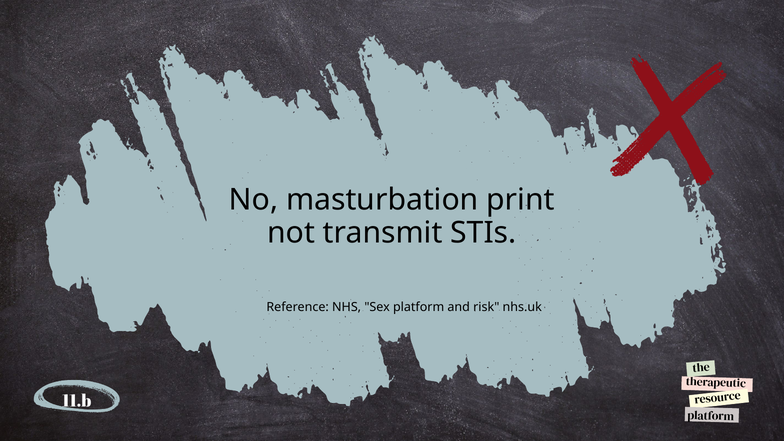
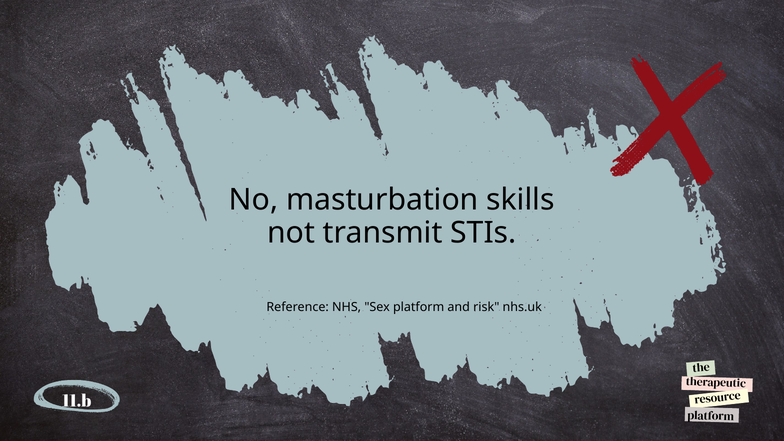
print: print -> skills (521, 200)
